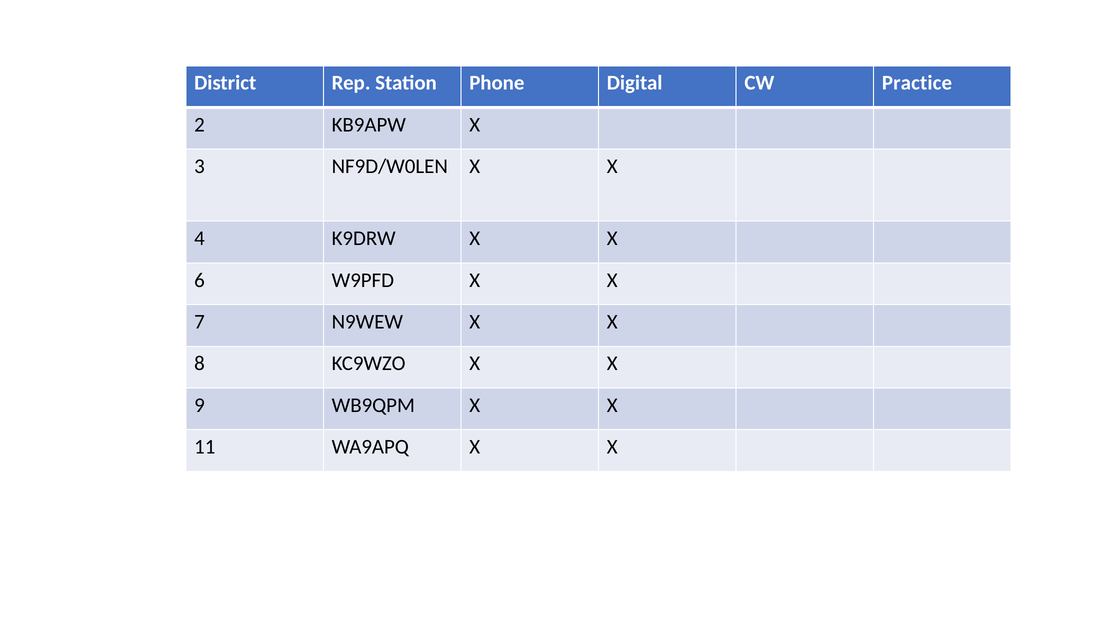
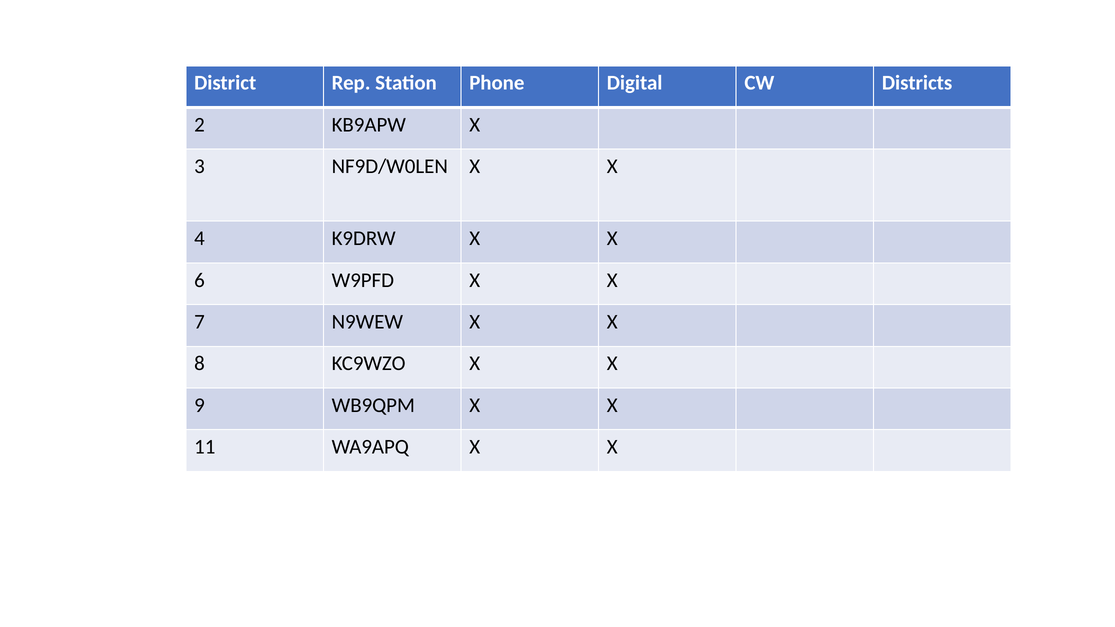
Practice: Practice -> Districts (917, 83)
